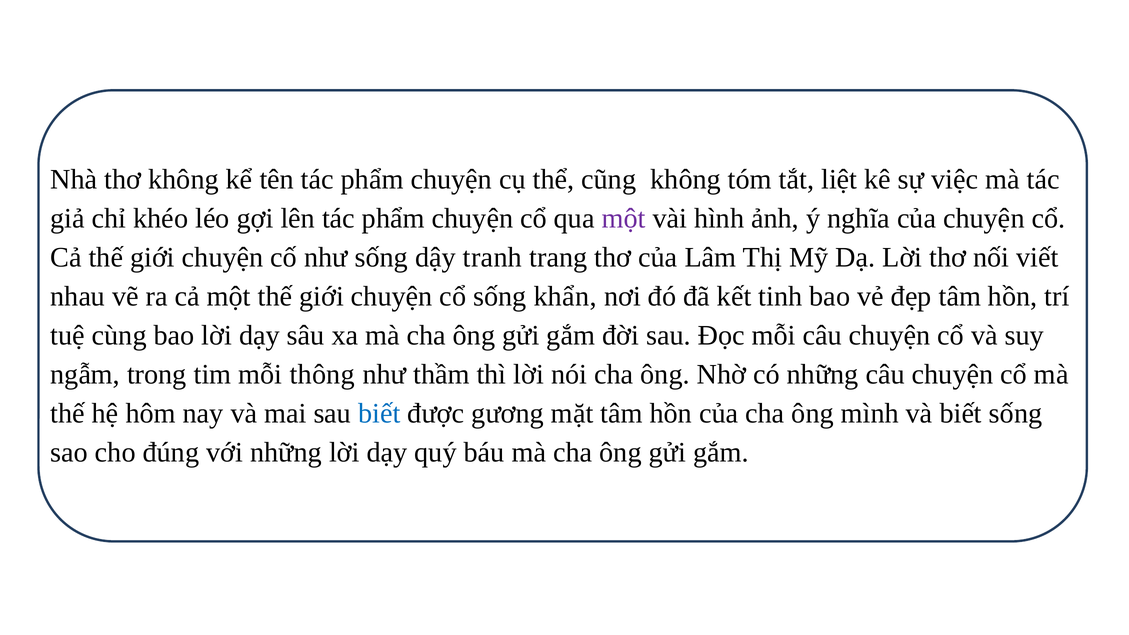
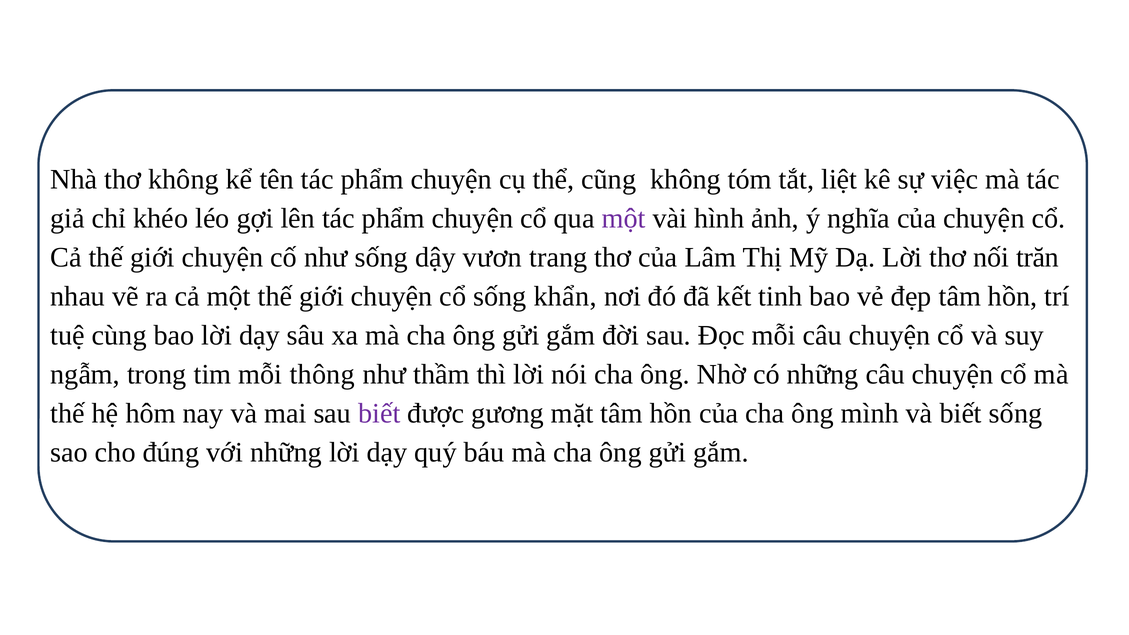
tranh: tranh -> vươn (492, 258)
viết: viết -> trăn (1038, 258)
biết colour: blue -> purple (379, 413)
